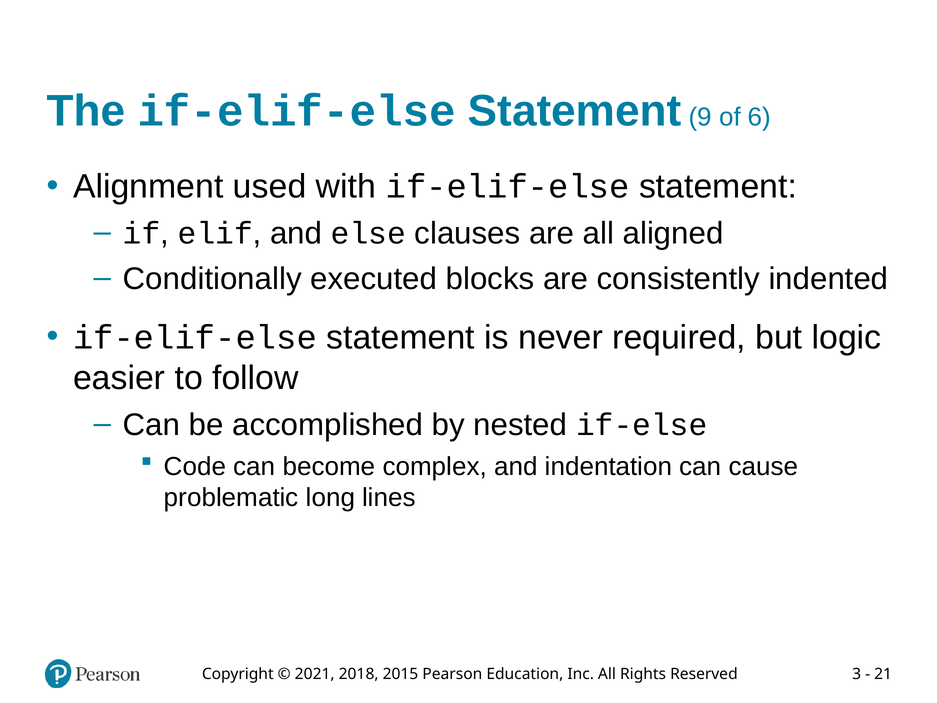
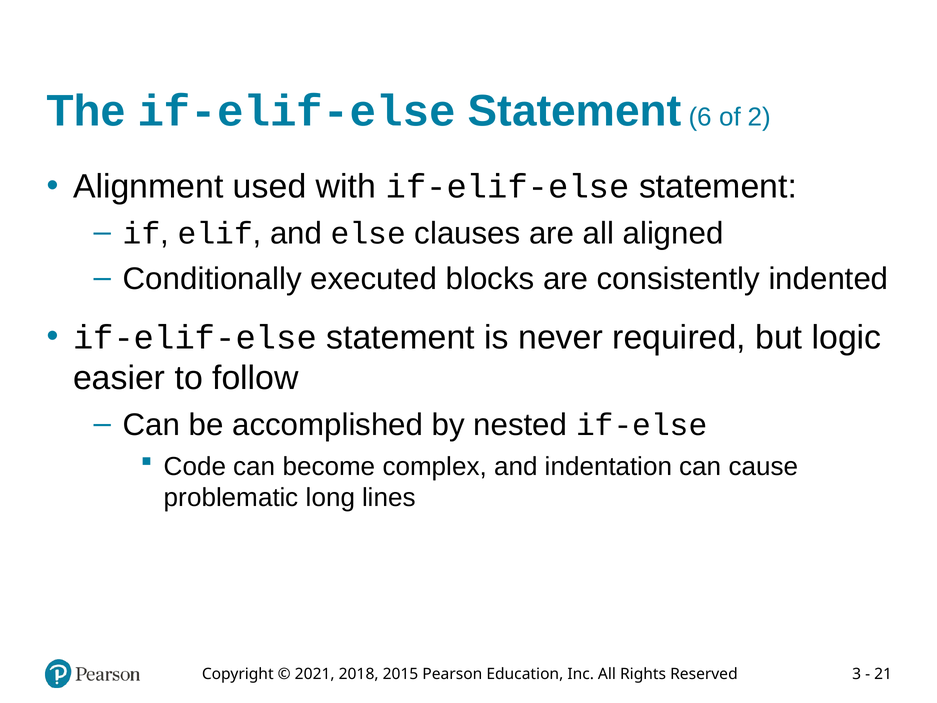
9: 9 -> 6 (700, 117)
6: 6 -> 2 (760, 117)
